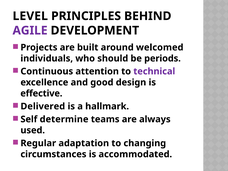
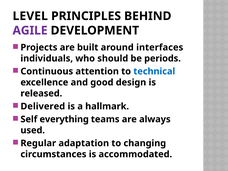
welcomed: welcomed -> interfaces (160, 47)
technical colour: purple -> blue (154, 71)
effective: effective -> released (41, 93)
determine: determine -> everything (64, 119)
